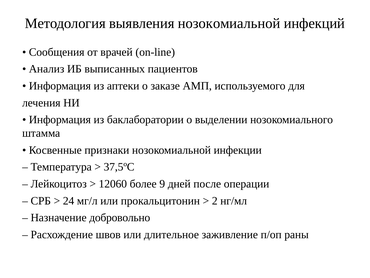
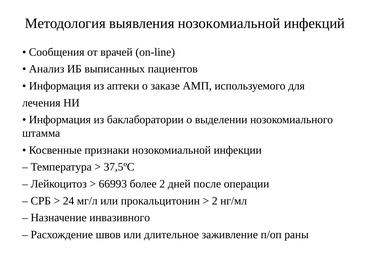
12060: 12060 -> 66993 (113, 184)
более 9: 9 -> 2 (162, 184)
добровольно: добровольно -> инвазивного (120, 217)
